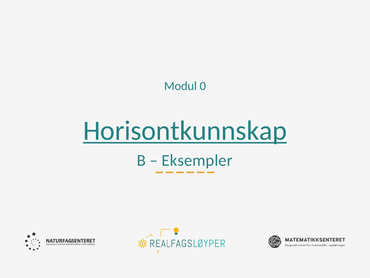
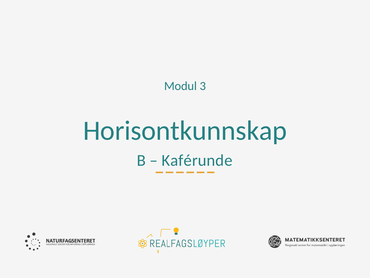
0: 0 -> 3 (203, 86)
Horisontkunnskap underline: present -> none (185, 131)
Eksempler: Eksempler -> Kaférunde (197, 160)
